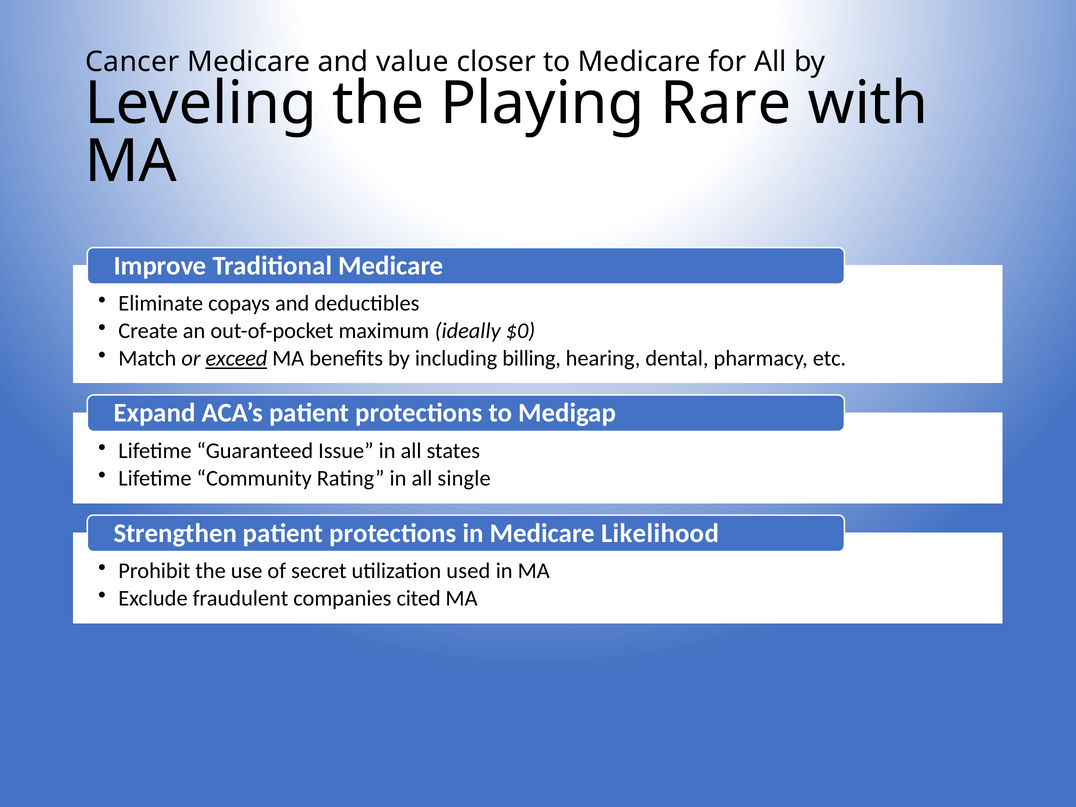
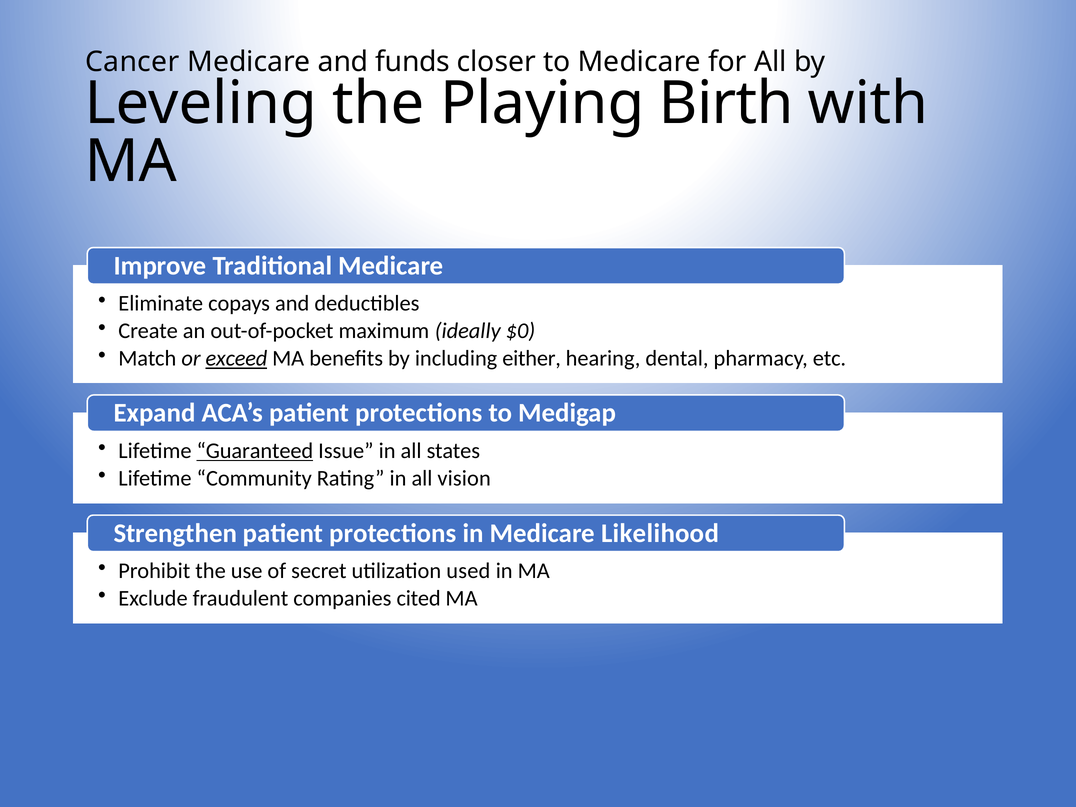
value: value -> funds (413, 62)
Rare: Rare -> Birth (726, 103)
billing: billing -> either (532, 359)
Guaranteed underline: none -> present (255, 451)
single: single -> vision (464, 478)
